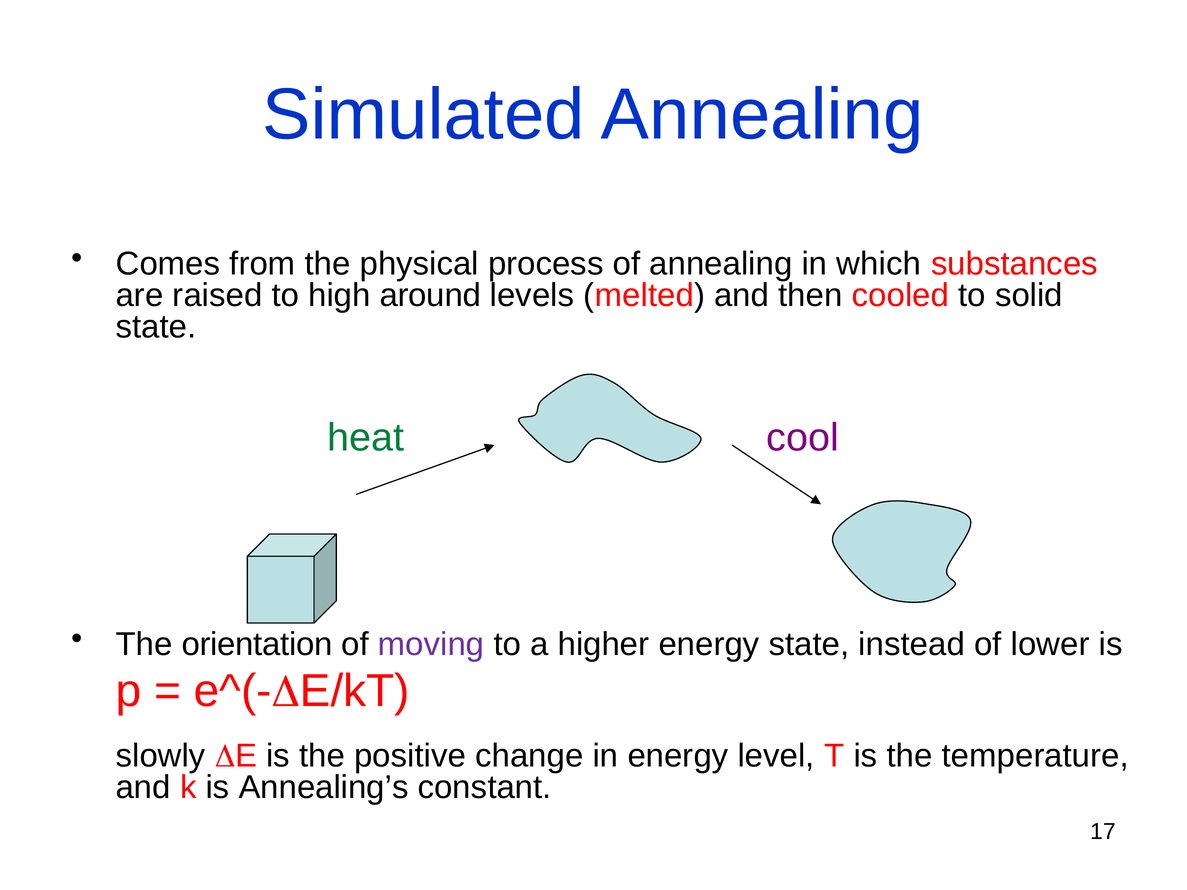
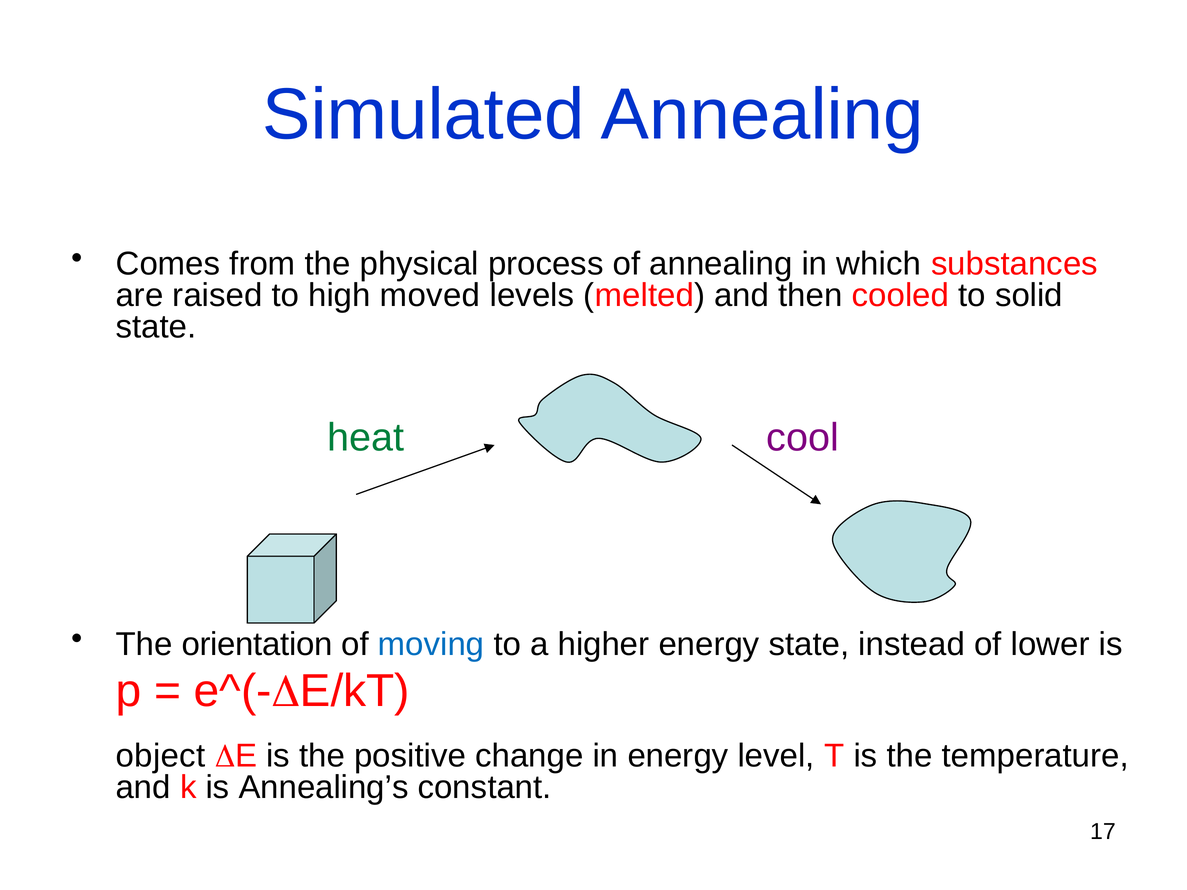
around: around -> moved (430, 295)
moving colour: purple -> blue (431, 644)
slowly: slowly -> object (160, 756)
